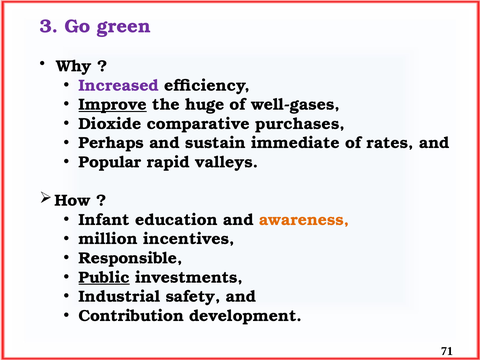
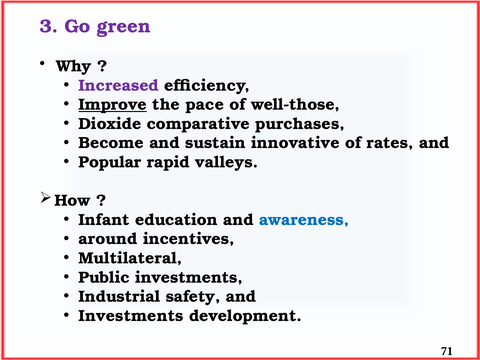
huge: huge -> pace (205, 105)
well-gases: well-gases -> well-those (296, 105)
Perhaps: Perhaps -> Become (111, 143)
immediate: immediate -> innovative (295, 143)
awareness colour: orange -> blue (304, 220)
million: million -> around (108, 239)
Responsible: Responsible -> Multilateral (130, 258)
Public underline: present -> none (104, 277)
Contribution: Contribution -> Investments (131, 316)
